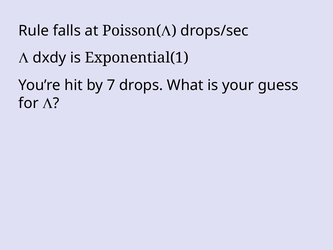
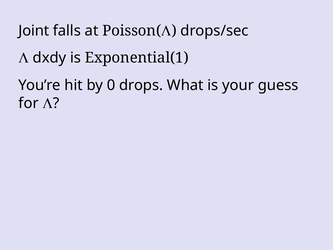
Rule: Rule -> Joint (34, 31)
7: 7 -> 0 (111, 85)
